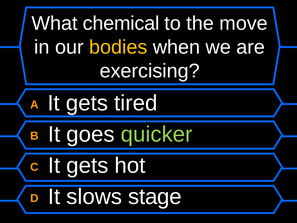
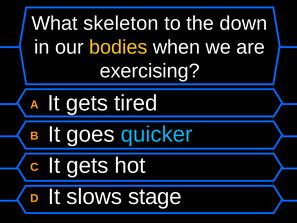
chemical: chemical -> skeleton (121, 23)
move: move -> down (243, 23)
quicker colour: light green -> light blue (157, 134)
